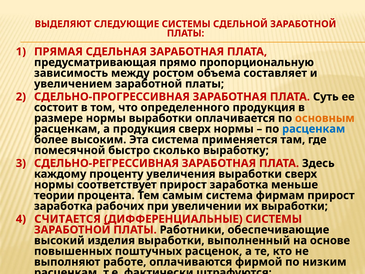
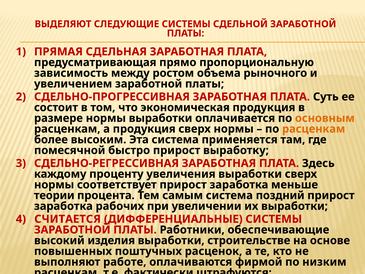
составляет: составляет -> рыночного (275, 73)
определенного: определенного -> экономическая (185, 107)
расценкам colour: blue -> orange (314, 129)
быстро сколько: сколько -> прирост (177, 150)
фирмам: фирмам -> поздний (280, 195)
выполненный: выполненный -> строительстве (249, 240)
